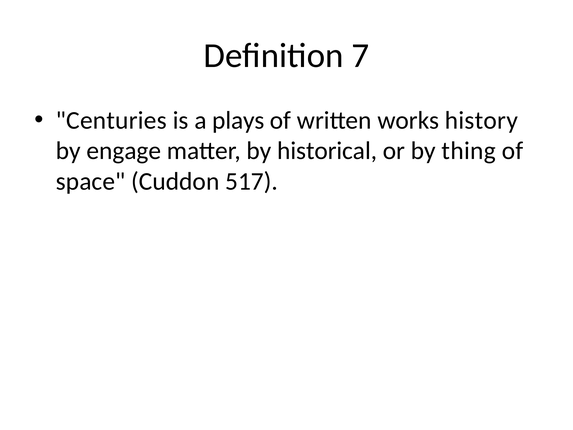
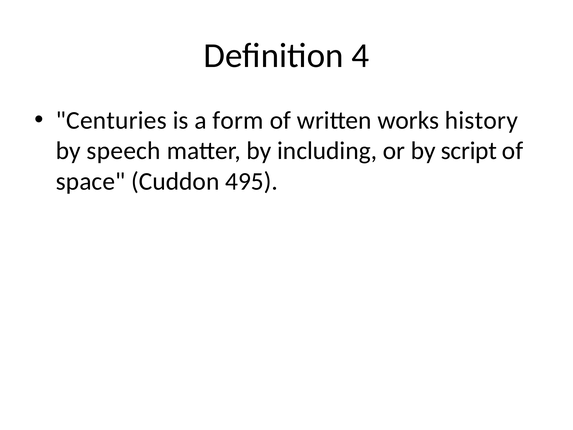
7: 7 -> 4 (360, 55)
plays: plays -> form (238, 120)
engage: engage -> speech (124, 151)
historical: historical -> including (327, 151)
thing: thing -> script (469, 151)
517: 517 -> 495 (252, 181)
